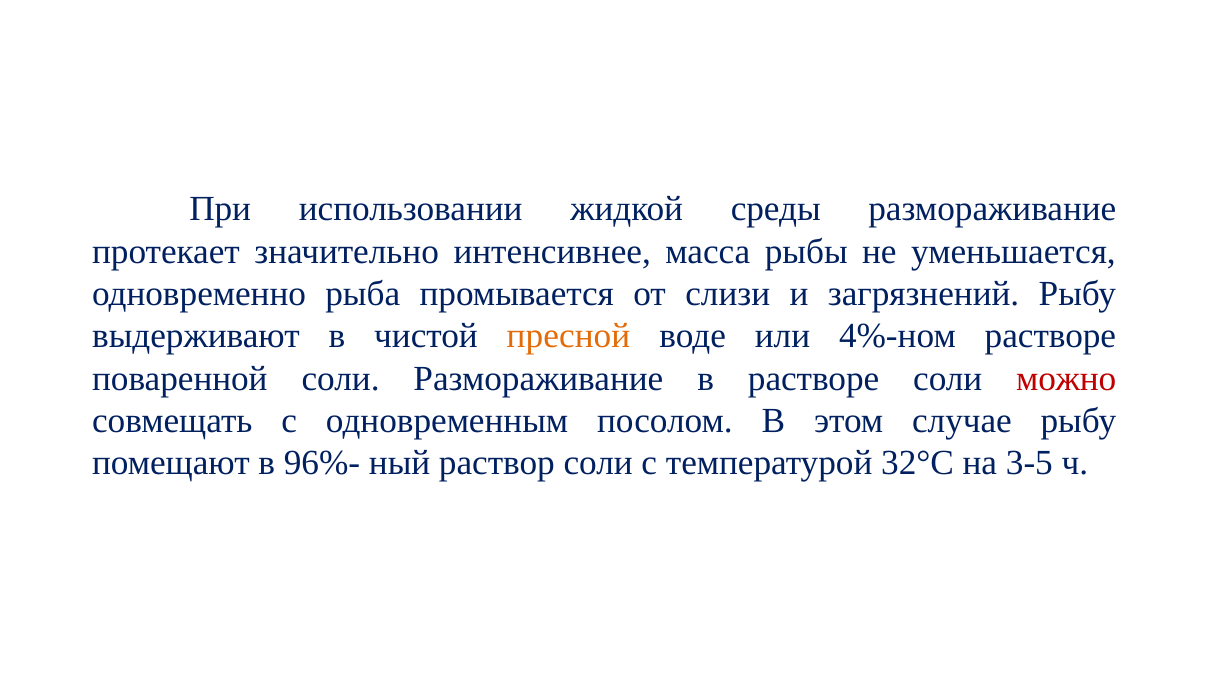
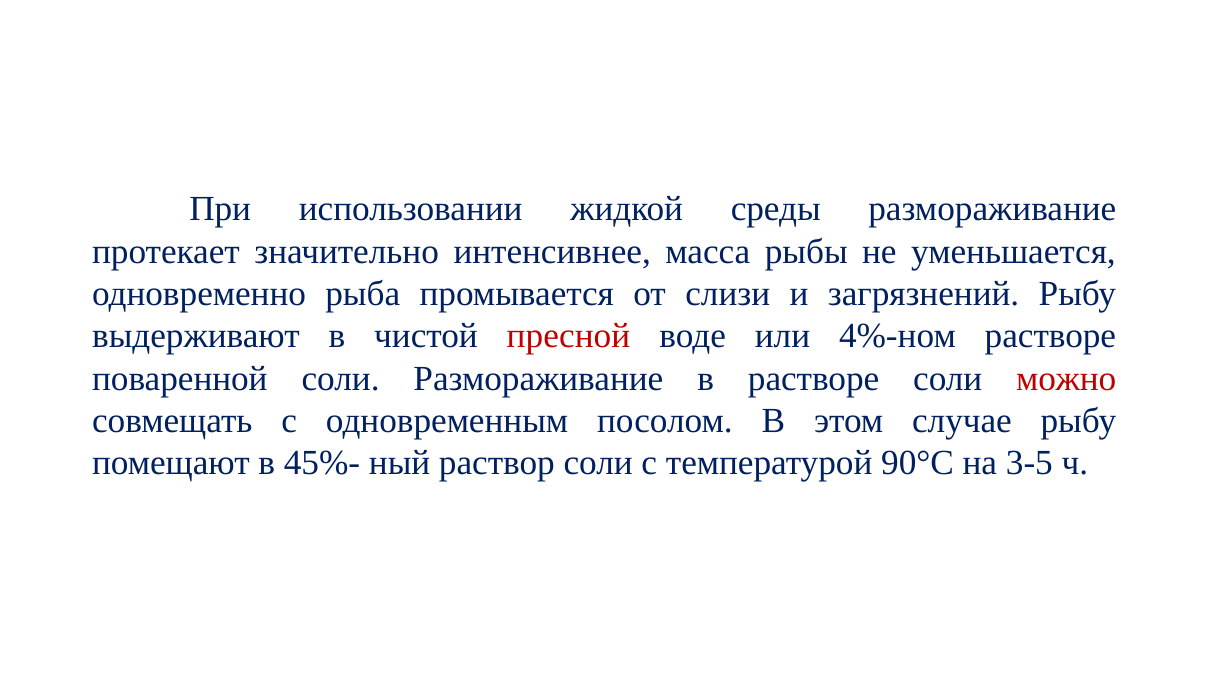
пресной colour: orange -> red (568, 336)
96%-: 96%- -> 45%- (322, 463)
32°С: 32°С -> 90°С (918, 463)
